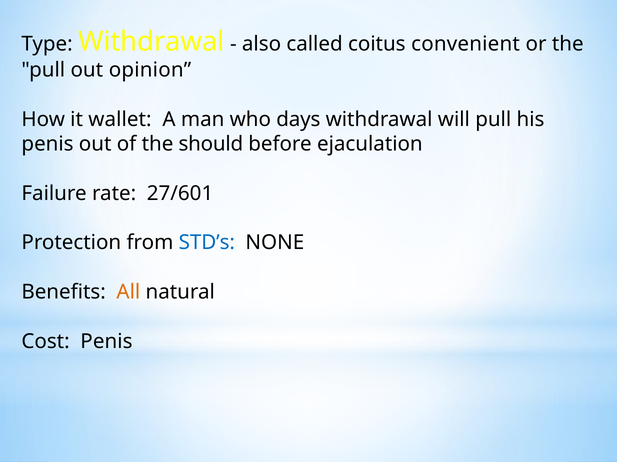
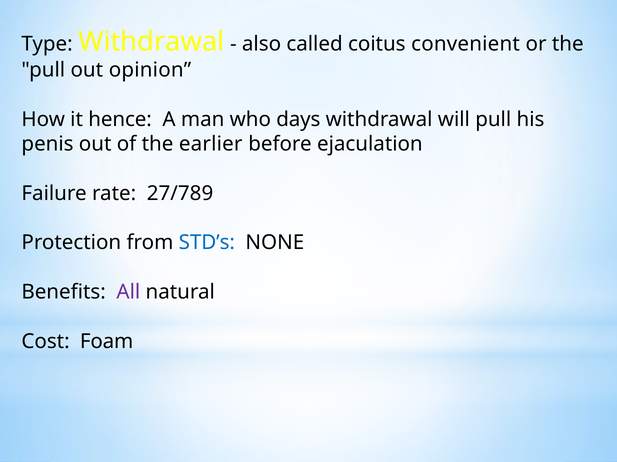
wallet: wallet -> hence (120, 120)
should: should -> earlier (211, 144)
27/601: 27/601 -> 27/789 (180, 194)
All colour: orange -> purple (128, 292)
Cost Penis: Penis -> Foam (107, 342)
